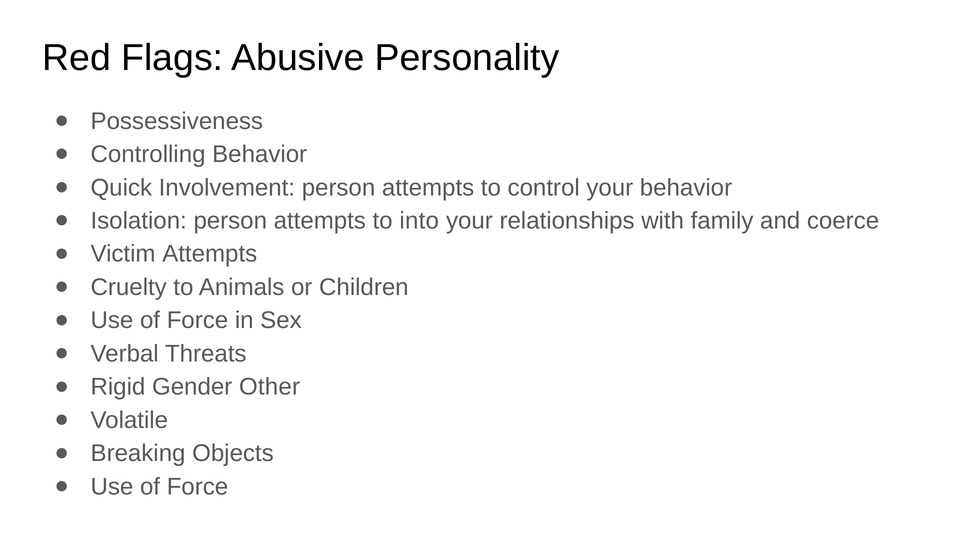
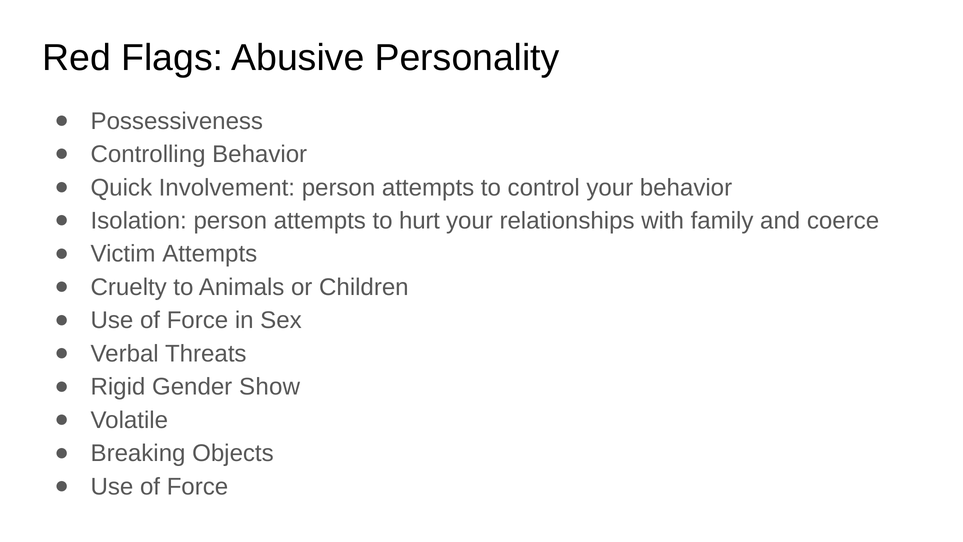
into: into -> hurt (419, 221)
Other: Other -> Show (270, 387)
